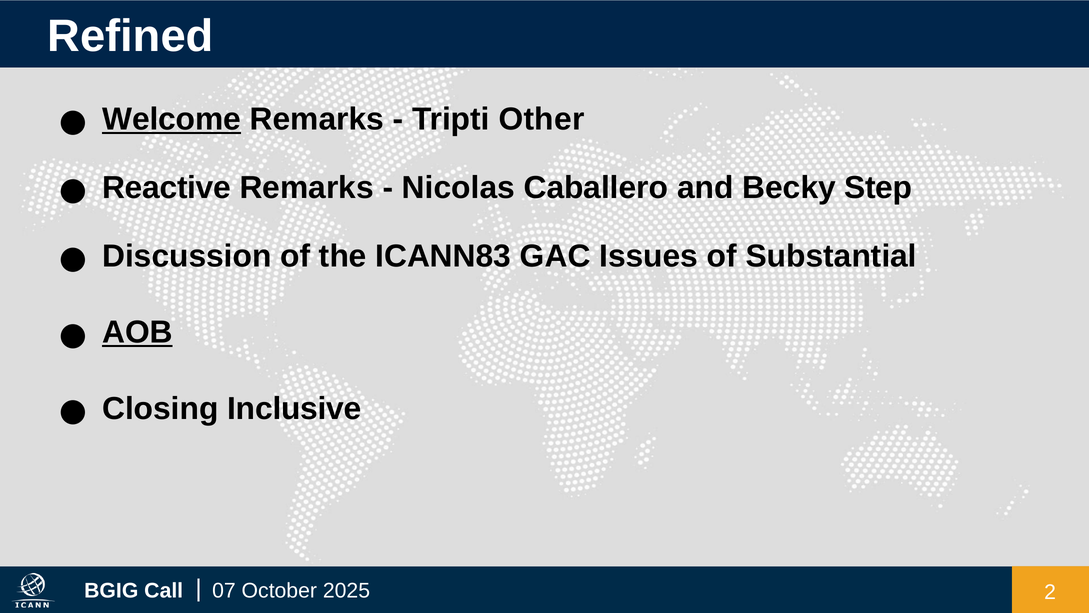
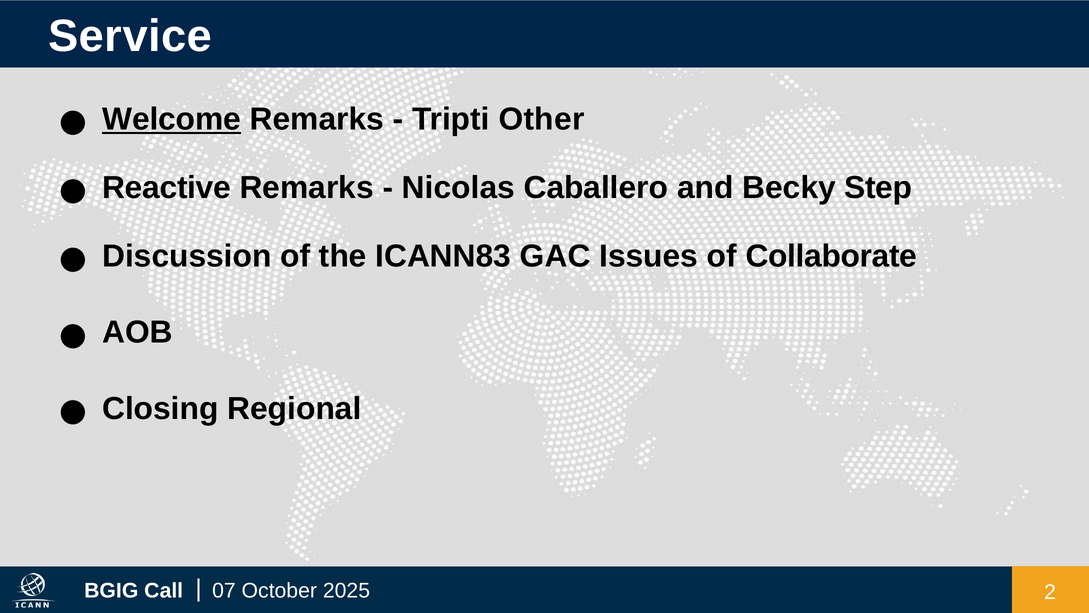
Refined: Refined -> Service (130, 36)
Substantial: Substantial -> Collaborate (831, 256)
AOB underline: present -> none (137, 332)
Inclusive: Inclusive -> Regional (294, 408)
